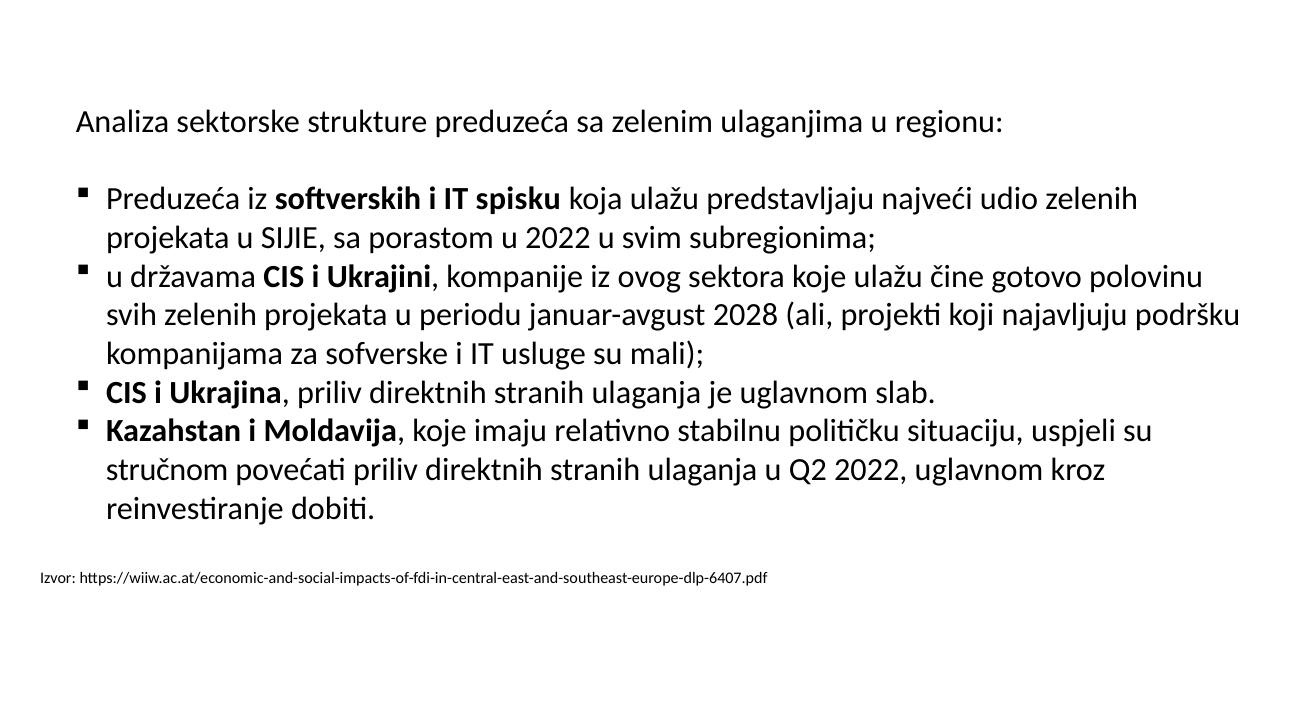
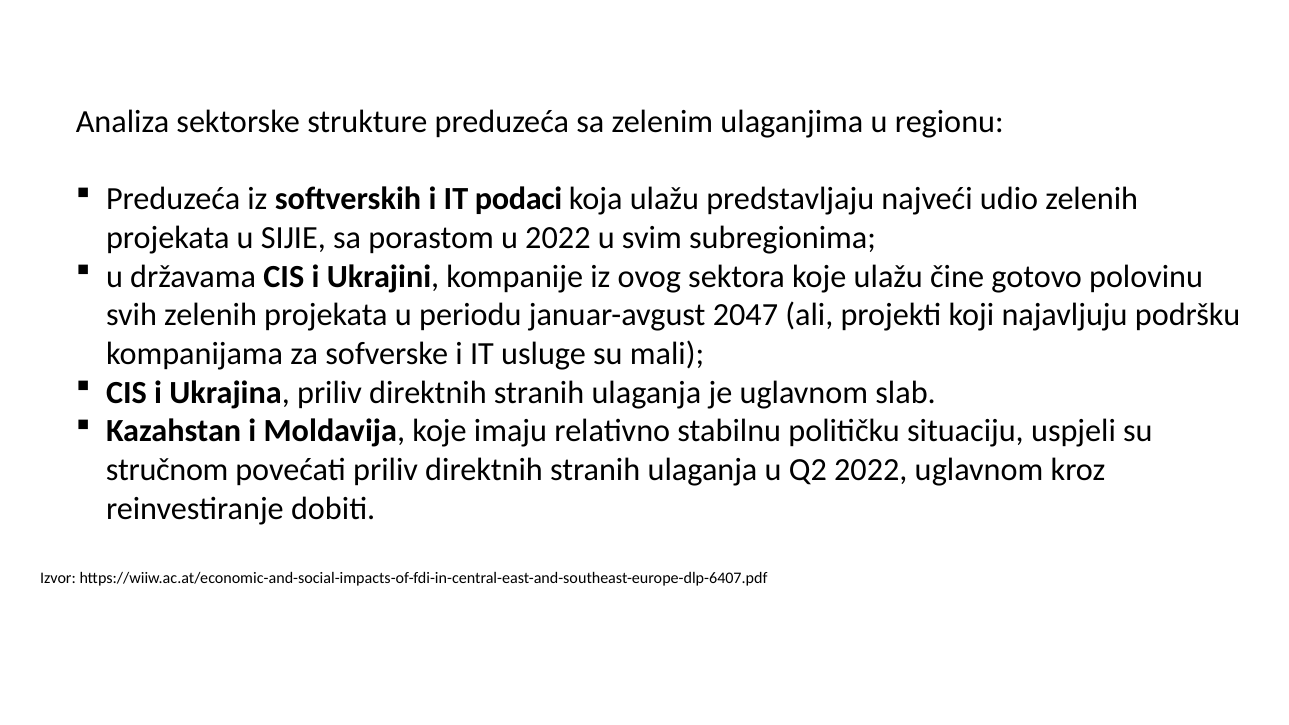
spisku: spisku -> podaci (519, 199)
2028: 2028 -> 2047 (745, 315)
